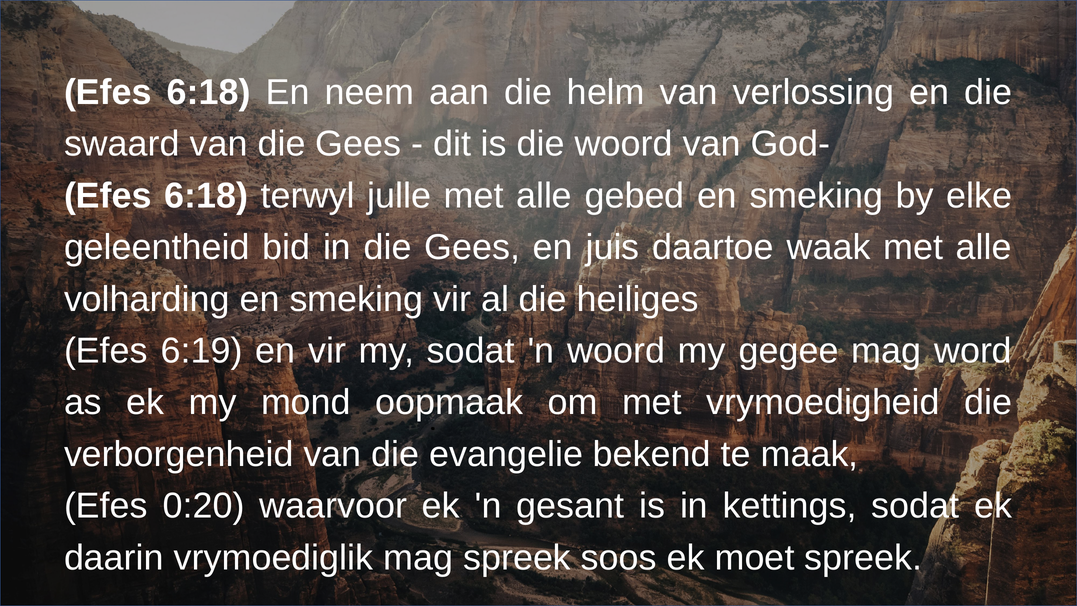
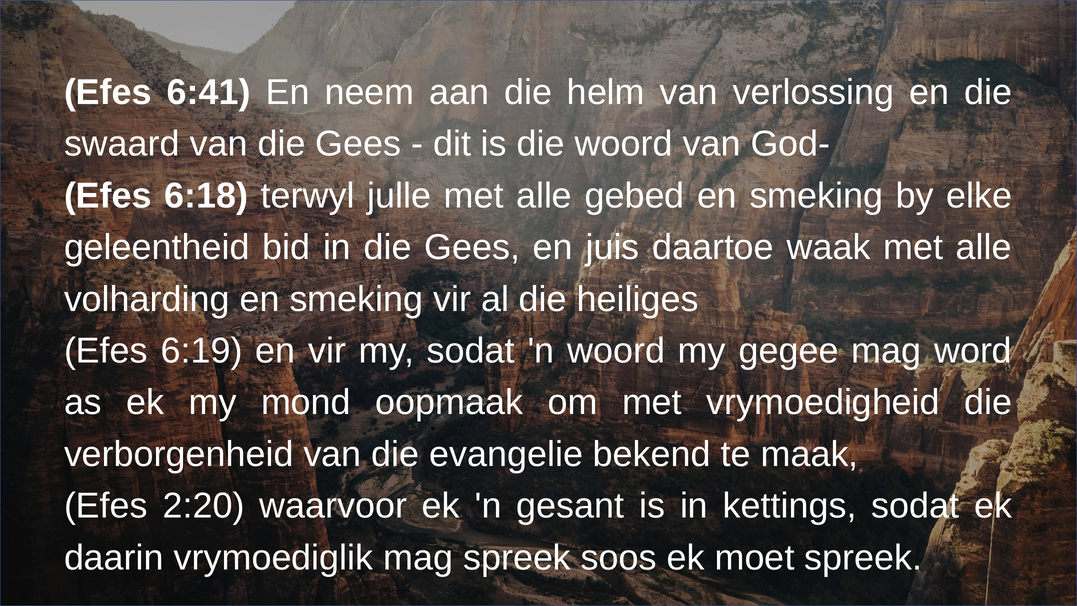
6:18: 6:18 -> 6:41 (209, 92)
0:20: 0:20 -> 2:20 (204, 506)
